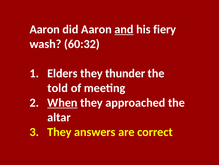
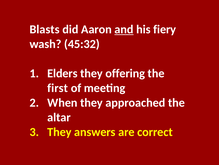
Aaron: Aaron -> Blasts (45, 29)
60:32: 60:32 -> 45:32 (82, 44)
thunder: thunder -> offering (125, 73)
told: told -> first (58, 88)
When underline: present -> none (62, 102)
